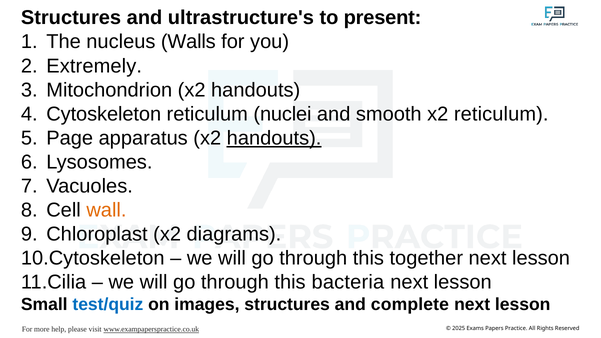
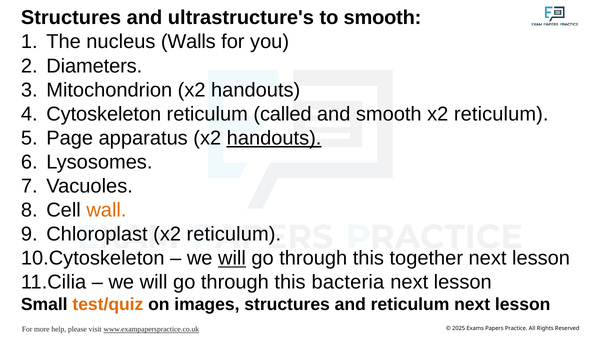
to present: present -> smooth (382, 18)
Extremely: Extremely -> Diameters (94, 66)
nuclei: nuclei -> called (283, 114)
Chloroplast x2 diagrams: diagrams -> reticulum (234, 234)
will underline: none -> present (232, 258)
test/quiz colour: blue -> orange (108, 305)
and complete: complete -> reticulum (410, 305)
